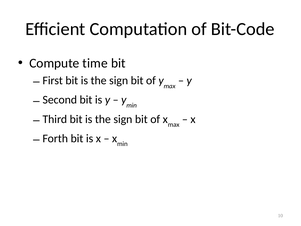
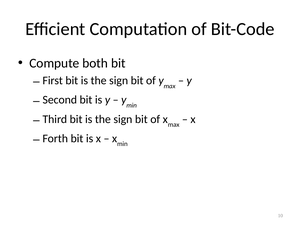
time: time -> both (95, 63)
